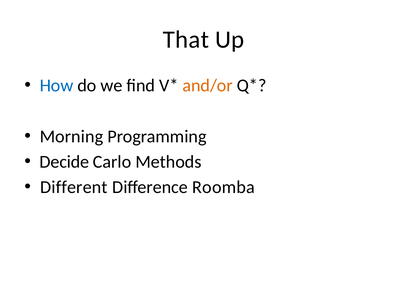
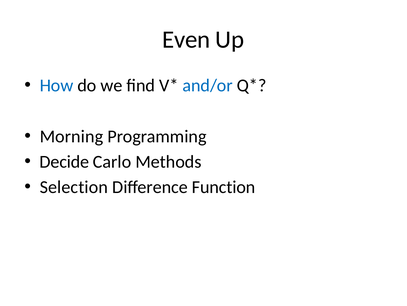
That: That -> Even (186, 39)
and/or colour: orange -> blue (208, 85)
Different: Different -> Selection (74, 187)
Roomba: Roomba -> Function (224, 187)
